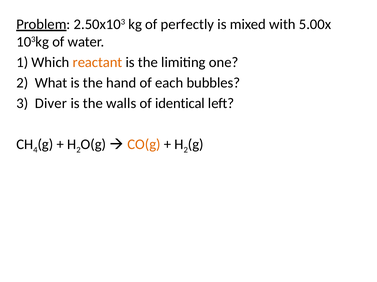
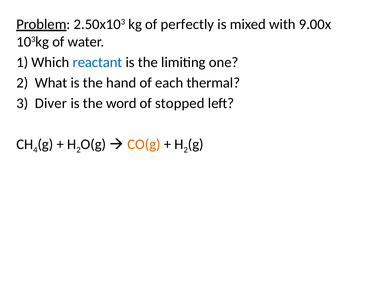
5.00x: 5.00x -> 9.00x (315, 24)
reactant colour: orange -> blue (98, 62)
bubbles: bubbles -> thermal (213, 83)
walls: walls -> word (121, 104)
identical: identical -> stopped (180, 104)
